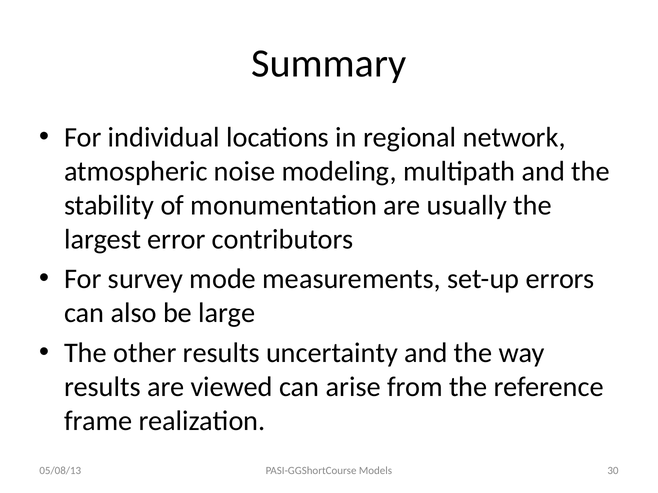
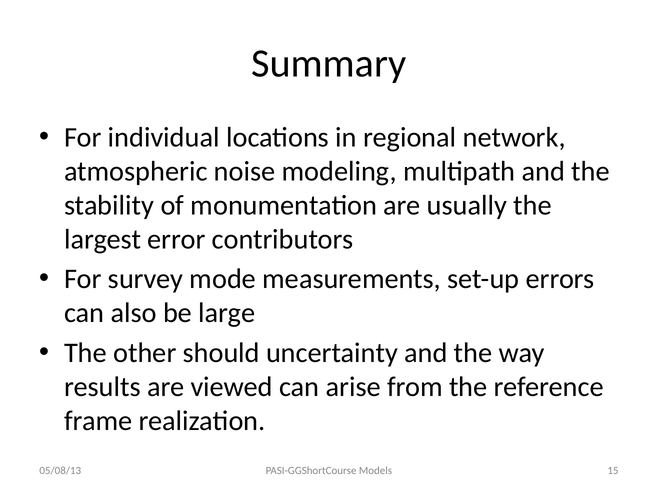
other results: results -> should (221, 353)
30: 30 -> 15 (613, 471)
